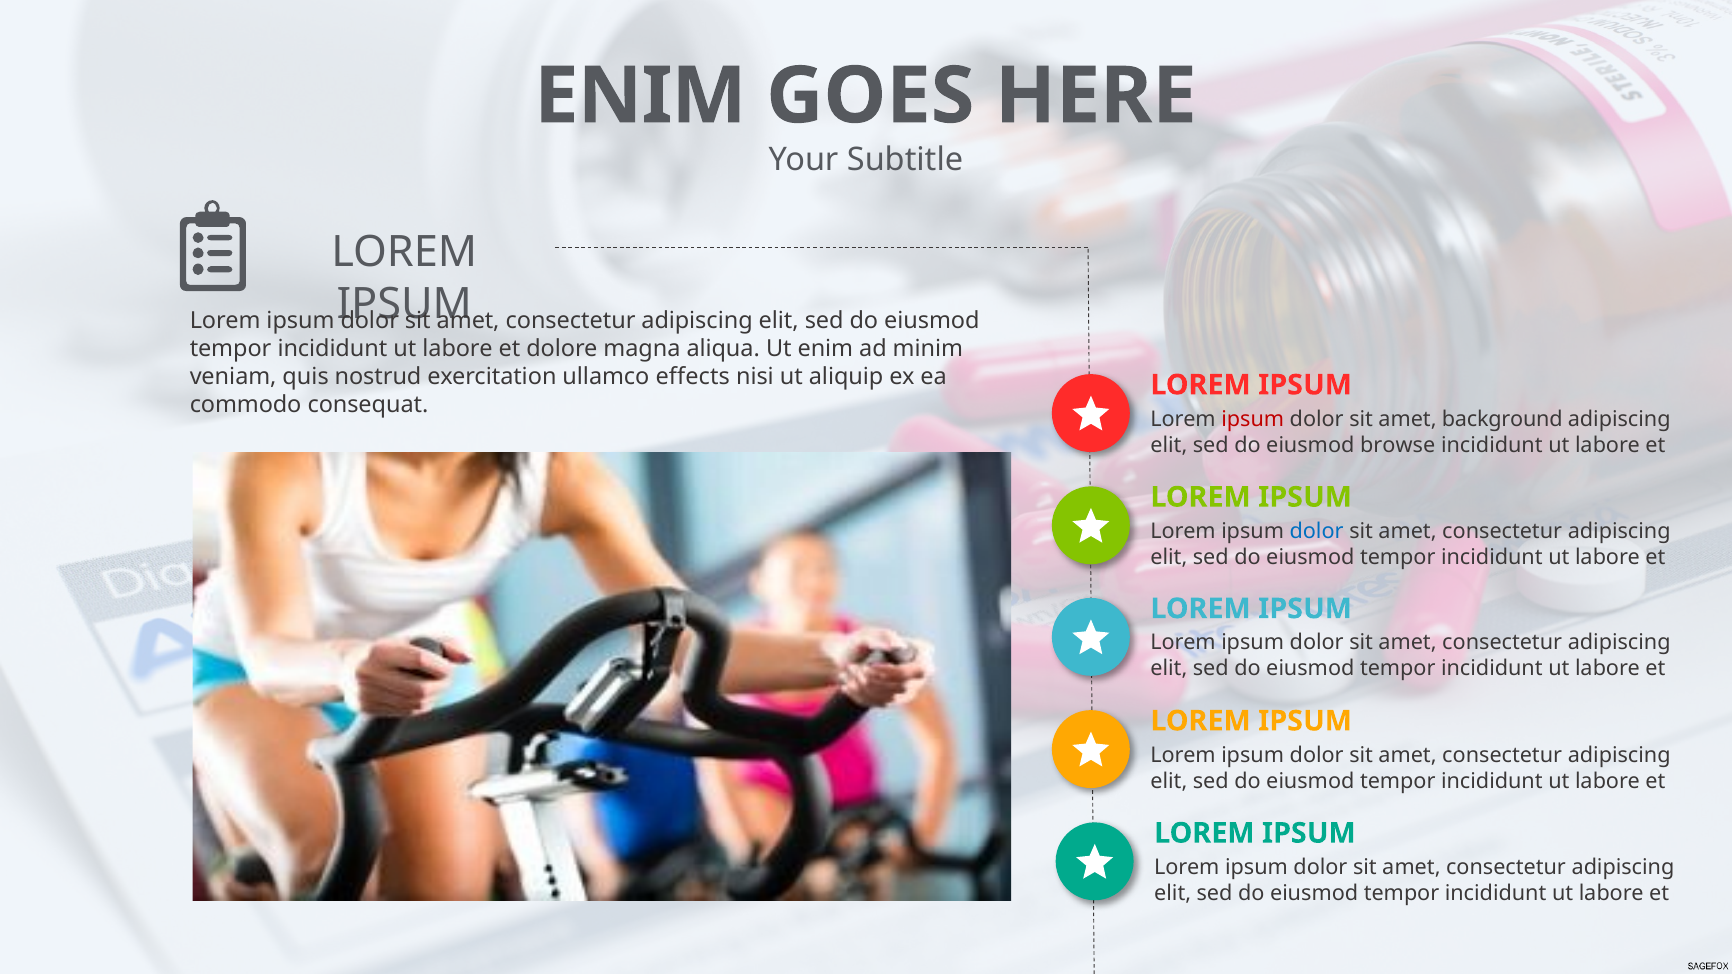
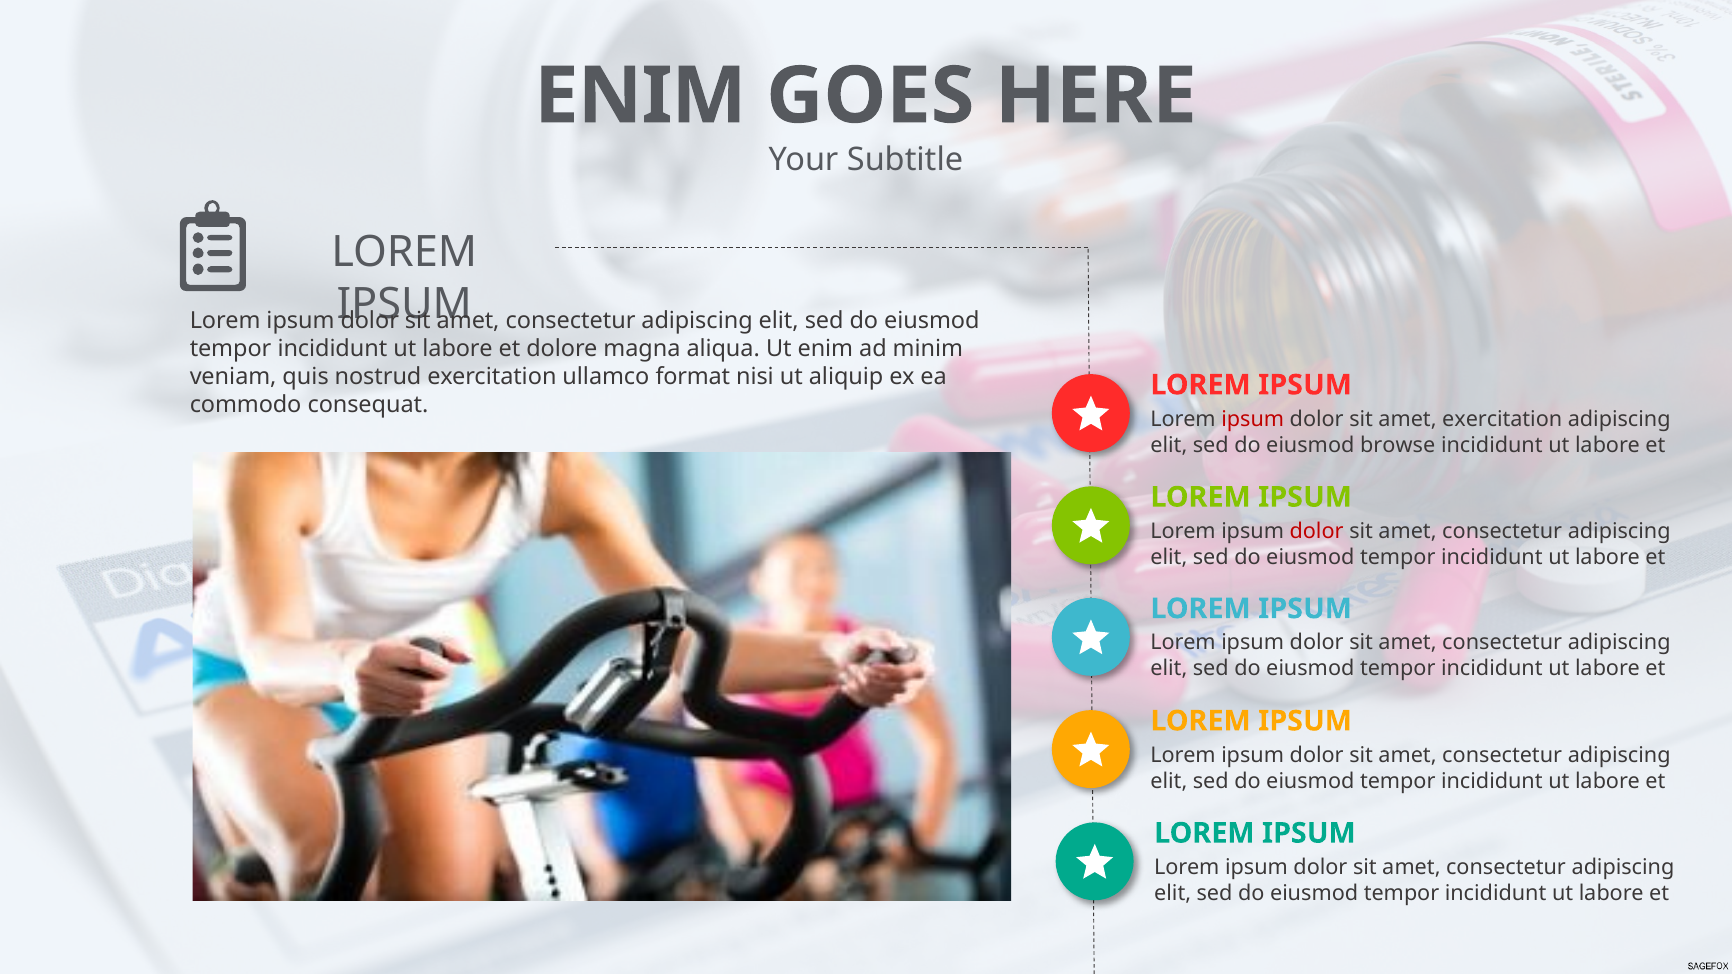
effects: effects -> format (693, 377)
amet background: background -> exercitation (1502, 419)
dolor colour: blue -> red (1317, 531)
